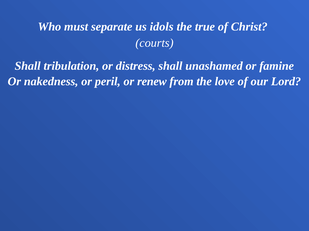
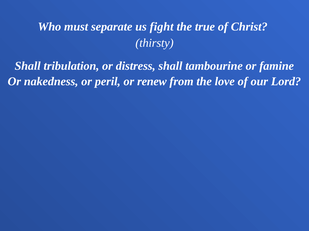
idols: idols -> fight (162, 27)
courts: courts -> thirsty (155, 43)
unashamed: unashamed -> tambourine (214, 66)
